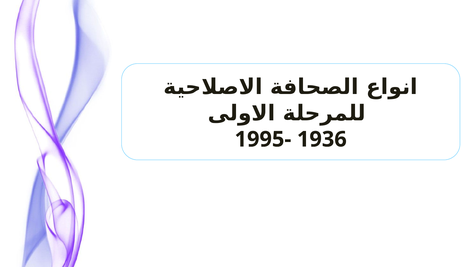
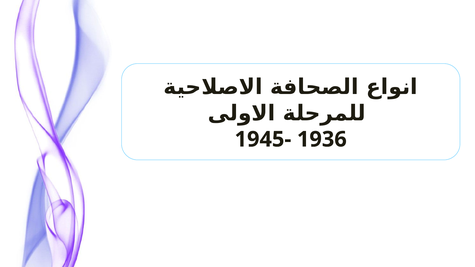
1995-: 1995- -> 1945- (263, 139)
